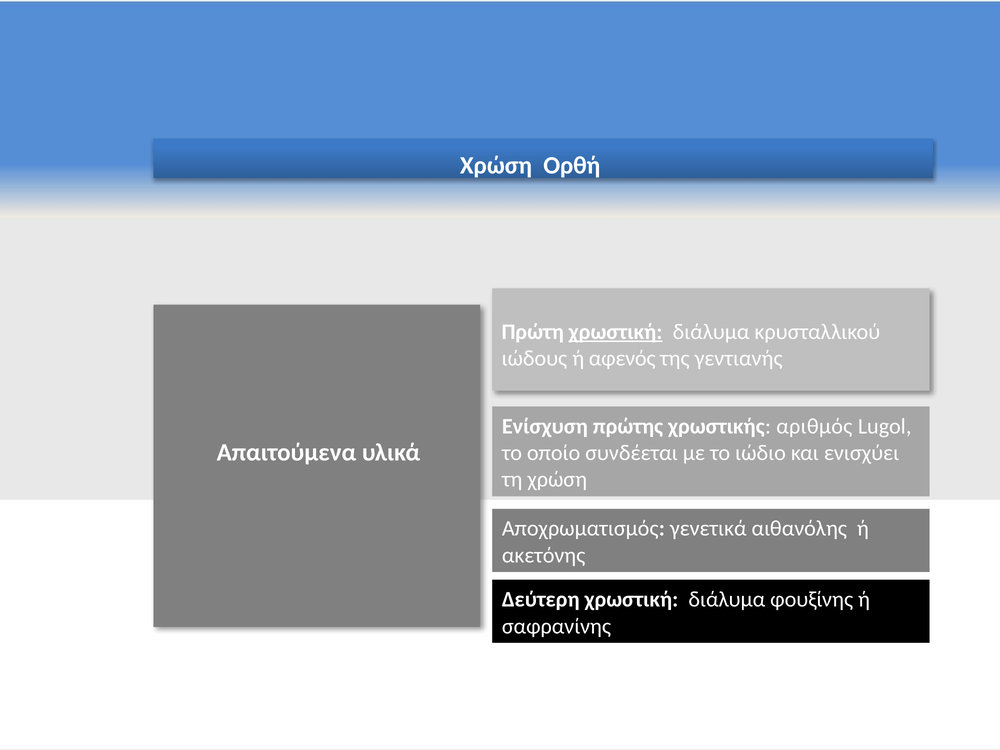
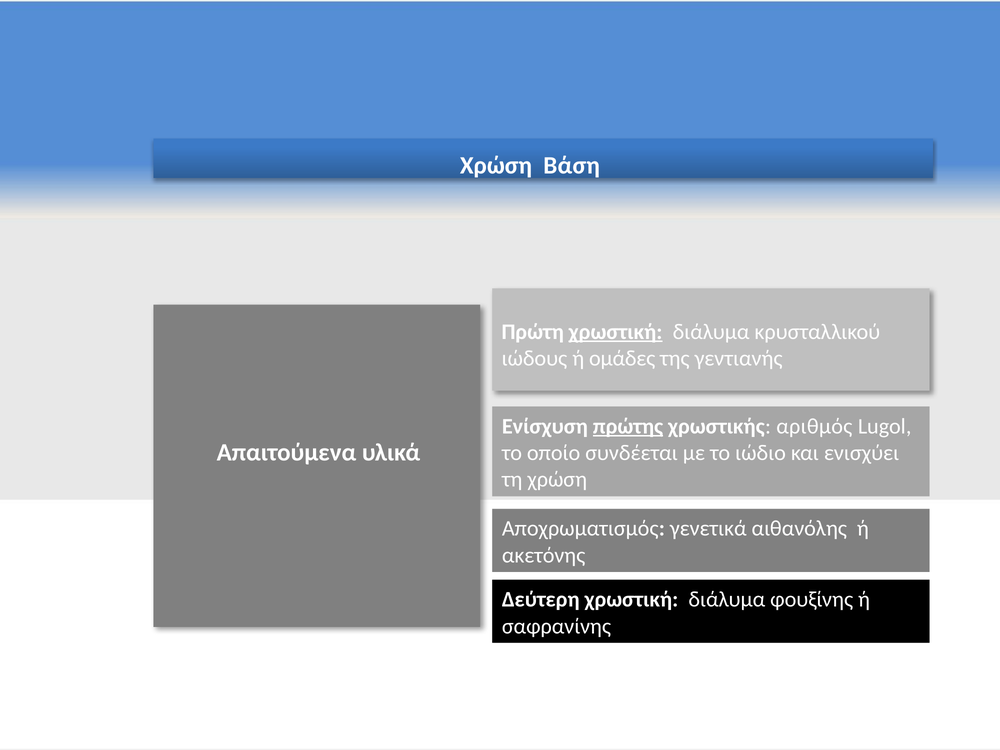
Ορθή: Ορθή -> Βάση (572, 166)
αφενός: αφενός -> ομάδες (622, 358)
πρώτης underline: none -> present (628, 426)
